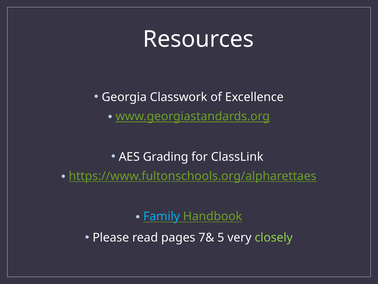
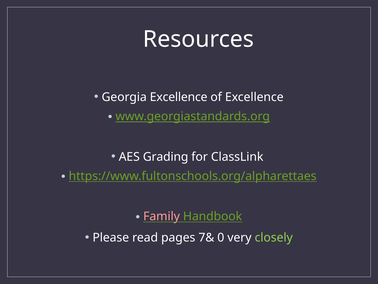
Georgia Classwork: Classwork -> Excellence (179, 97)
Family colour: light blue -> pink (162, 216)
5: 5 -> 0 (221, 237)
